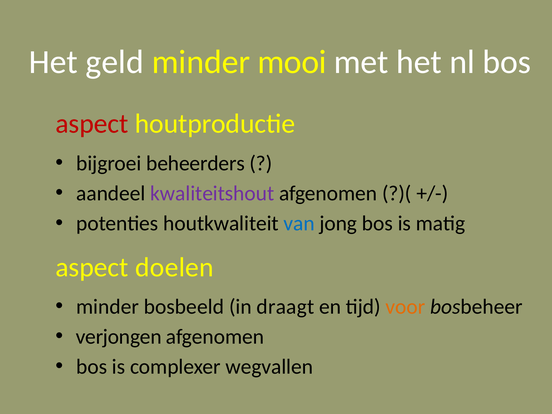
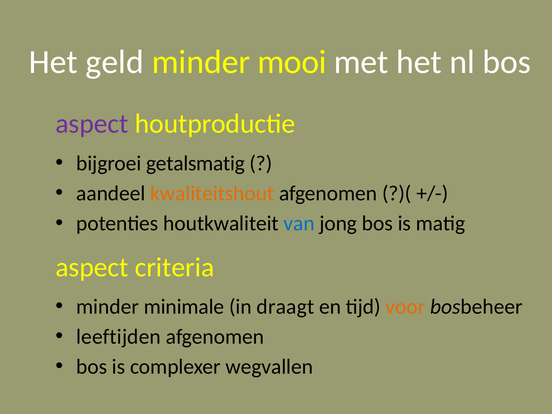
aspect colour: red -> purple (92, 124)
beheerders: beheerders -> getalsmatig (196, 163)
kwaliteitshout colour: purple -> orange (212, 193)
doelen: doelen -> criteria (175, 267)
bosbeeld: bosbeeld -> minimale (184, 307)
verjongen: verjongen -> leeftijden (119, 337)
